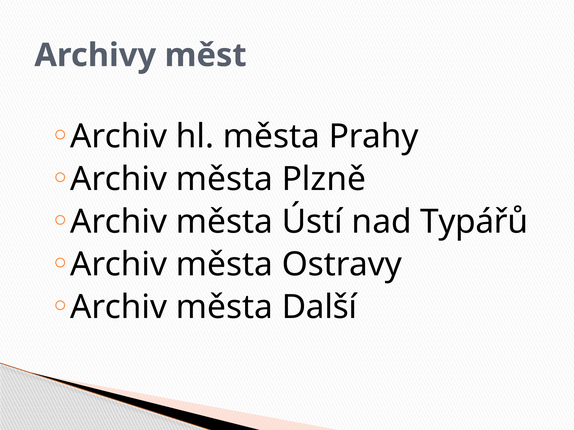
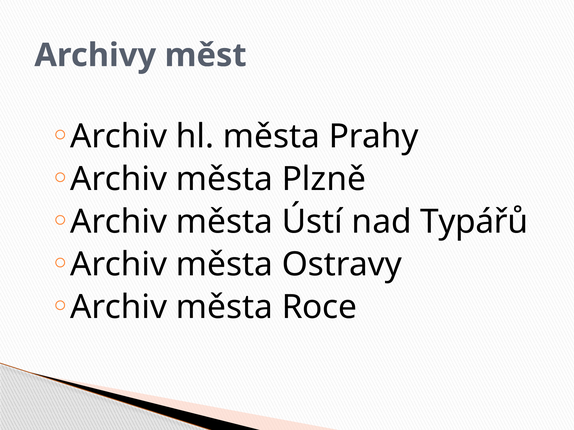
Další: Další -> Roce (319, 308)
